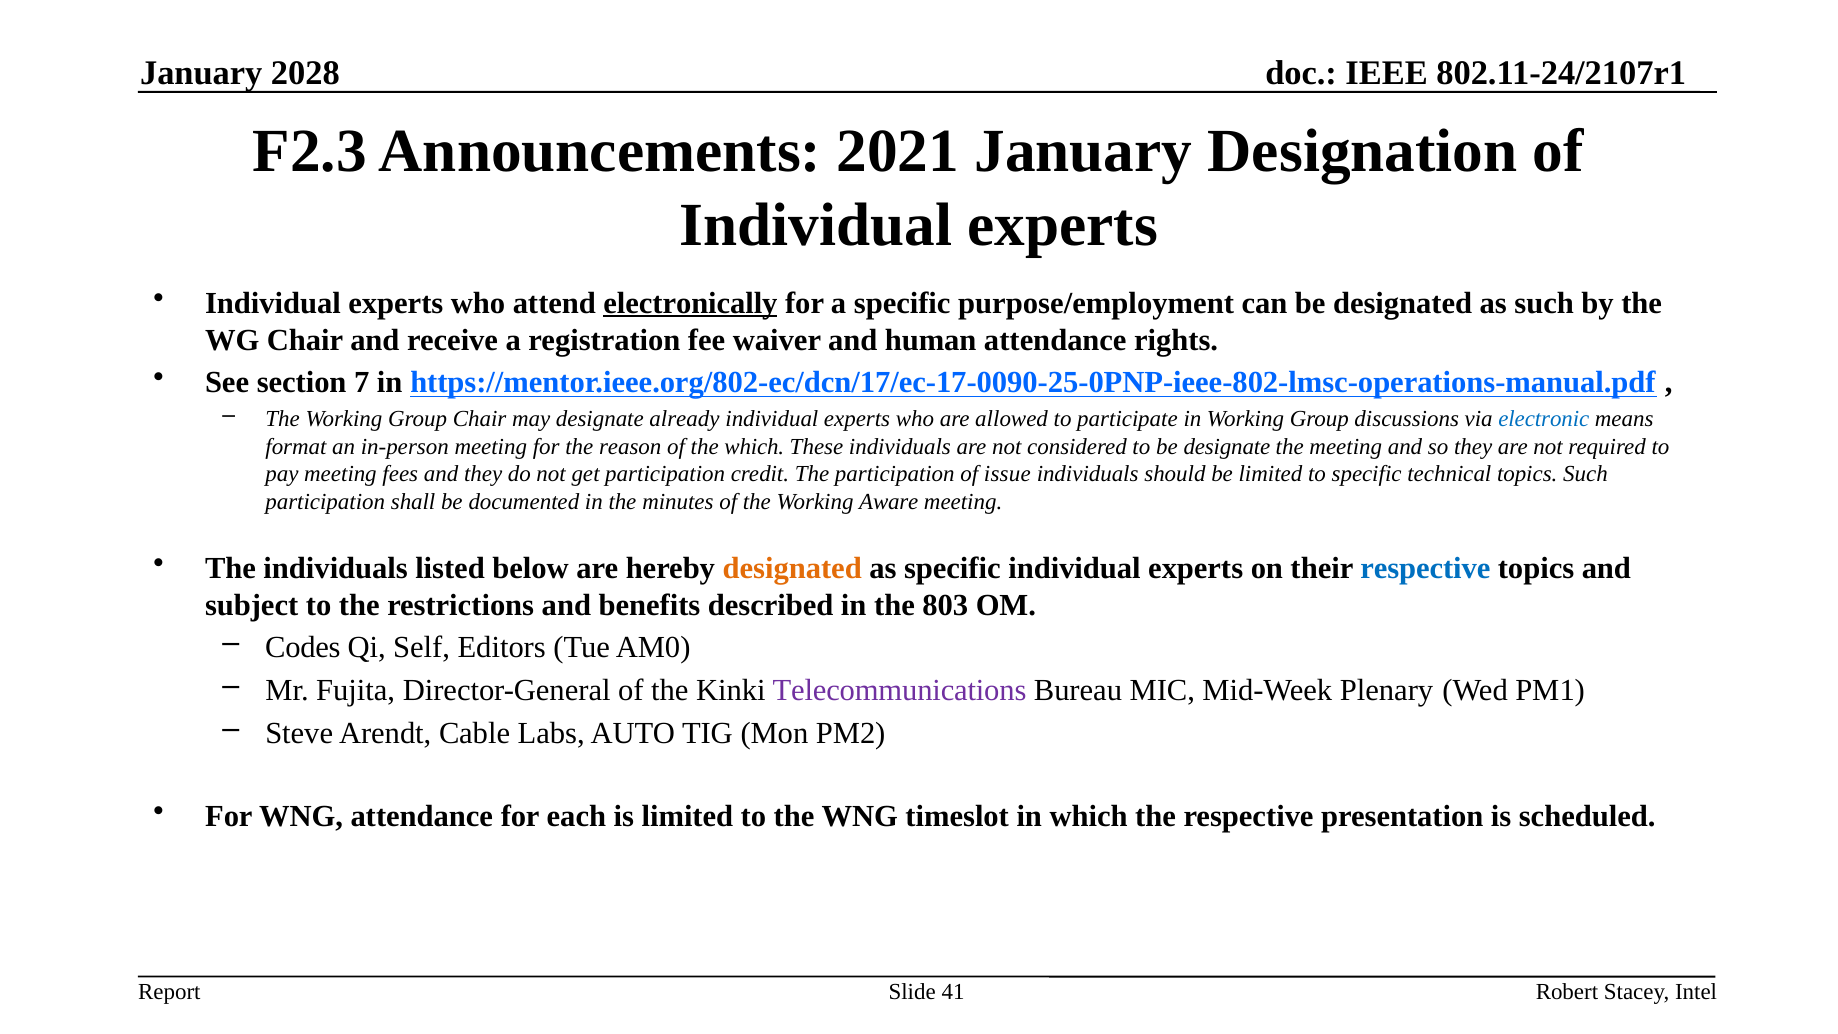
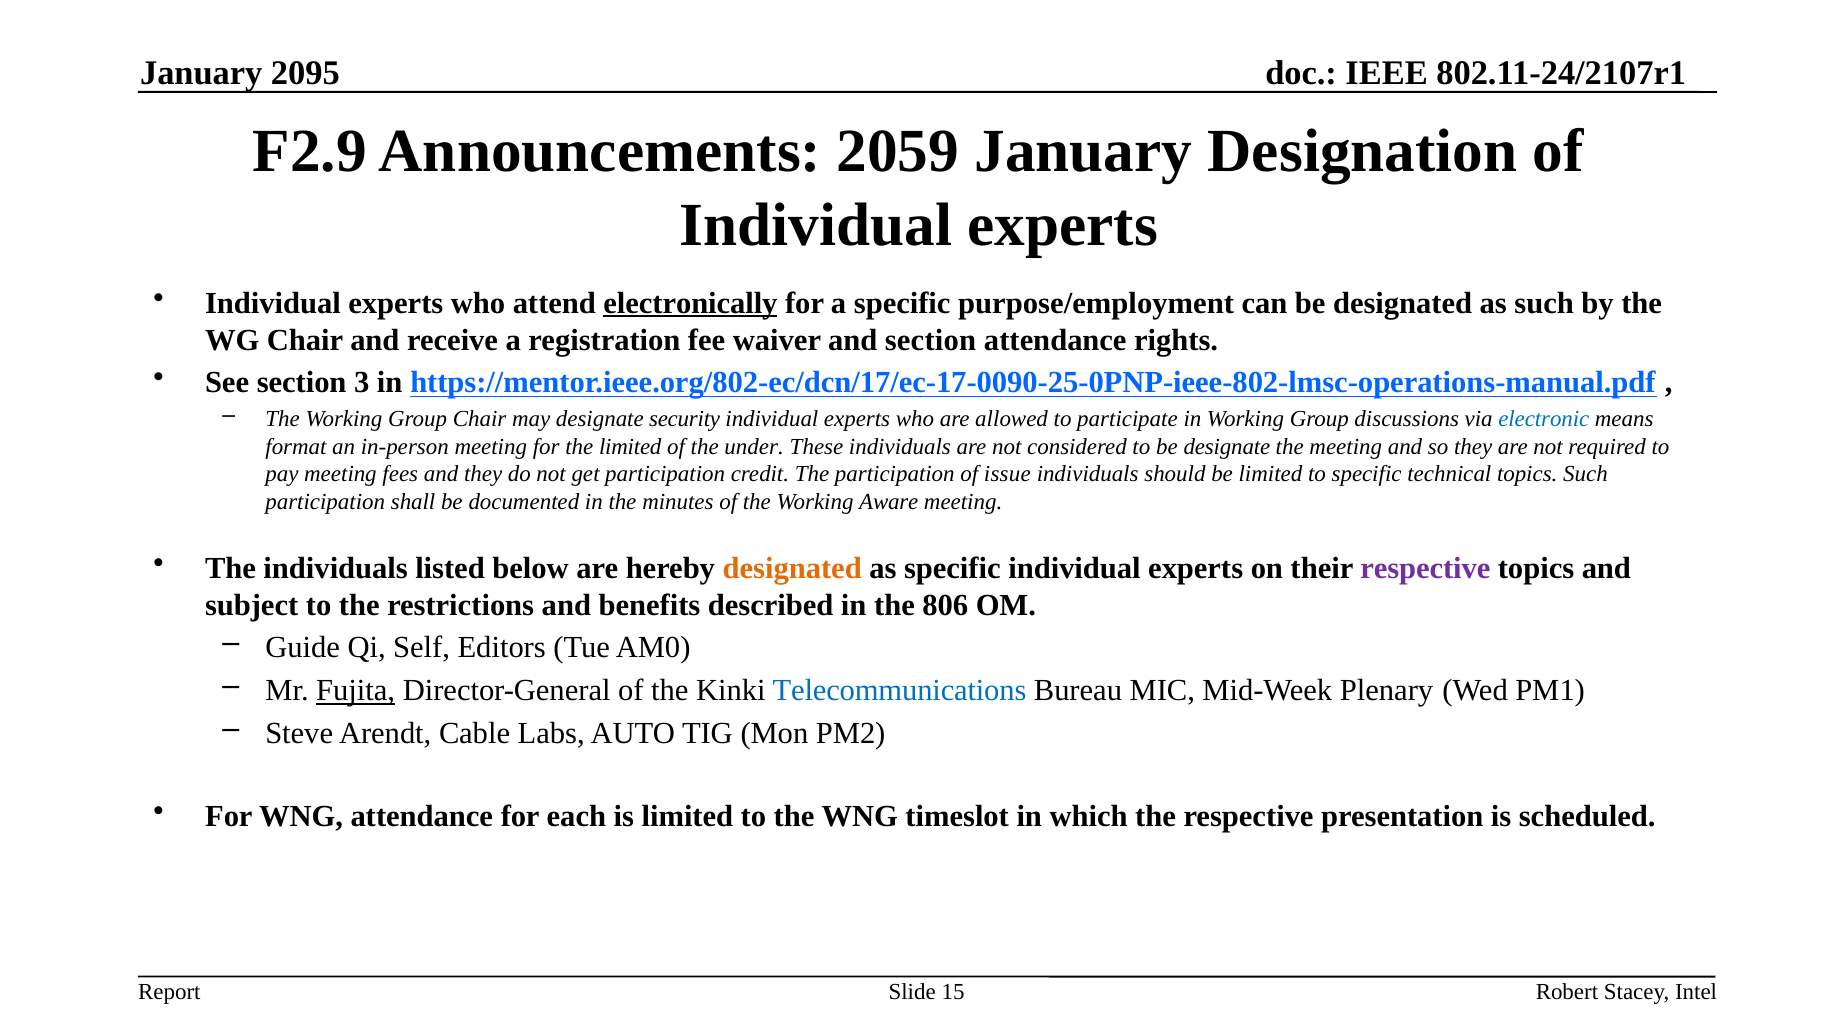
2028: 2028 -> 2095 (305, 74)
F2.3: F2.3 -> F2.9 (310, 151)
2021: 2021 -> 2059 (898, 151)
and human: human -> section (931, 340)
7: 7 -> 3 (362, 383)
already: already -> security (685, 419)
the reason: reason -> limited (630, 447)
the which: which -> under (754, 447)
respective colour: blue -> purple (1425, 568)
803: 803 -> 806 (945, 605)
Codes: Codes -> Guide (303, 648)
Fujita underline: none -> present (356, 691)
Telecommunications colour: purple -> blue (900, 691)
41: 41 -> 15 (953, 992)
